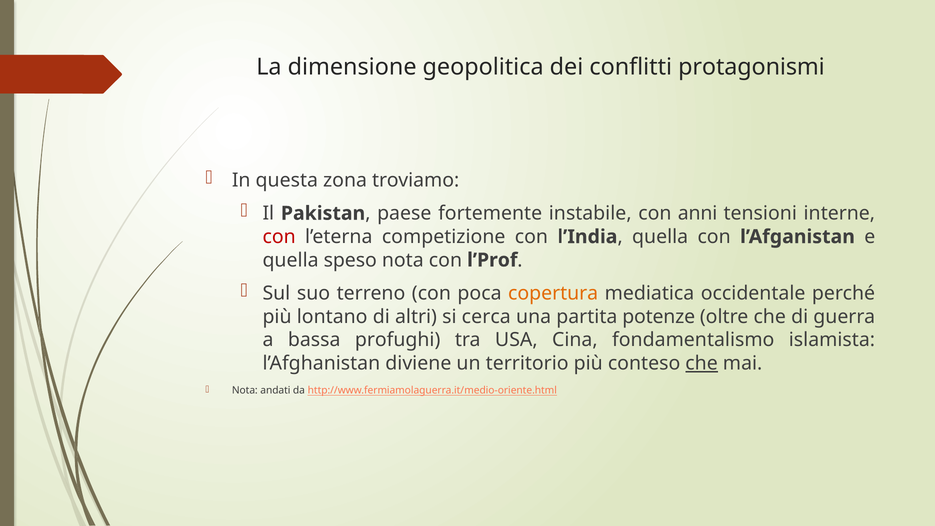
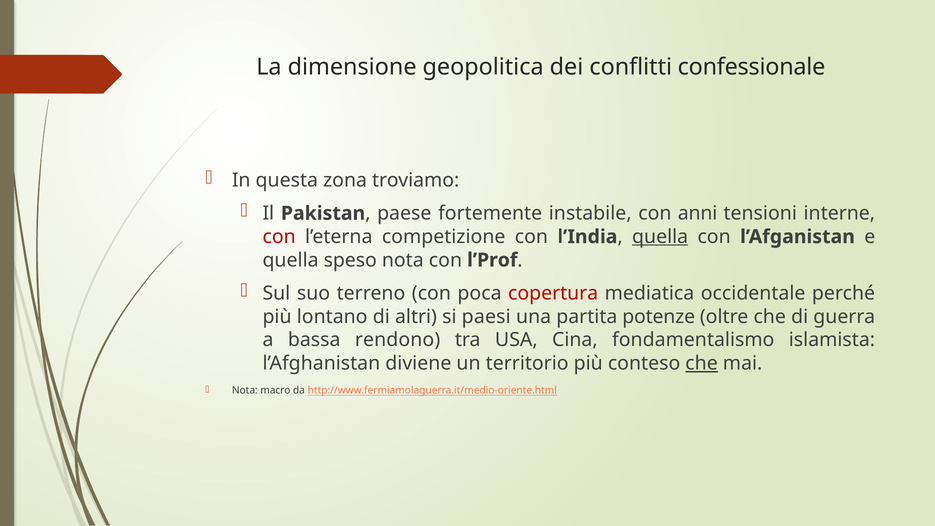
protagonismi: protagonismi -> confessionale (752, 67)
quella underline: none -> present (660, 237)
copertura colour: orange -> red (553, 293)
cerca: cerca -> paesi (486, 317)
profughi: profughi -> rendono (398, 340)
andati: andati -> macro (275, 390)
